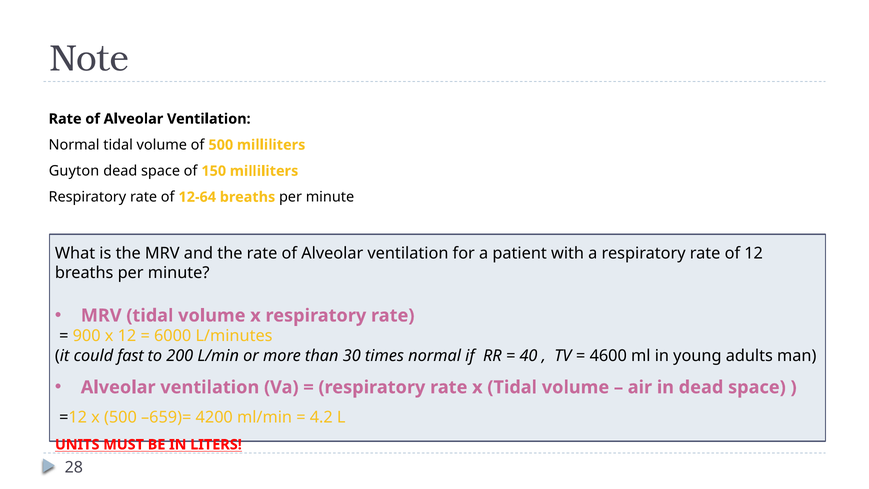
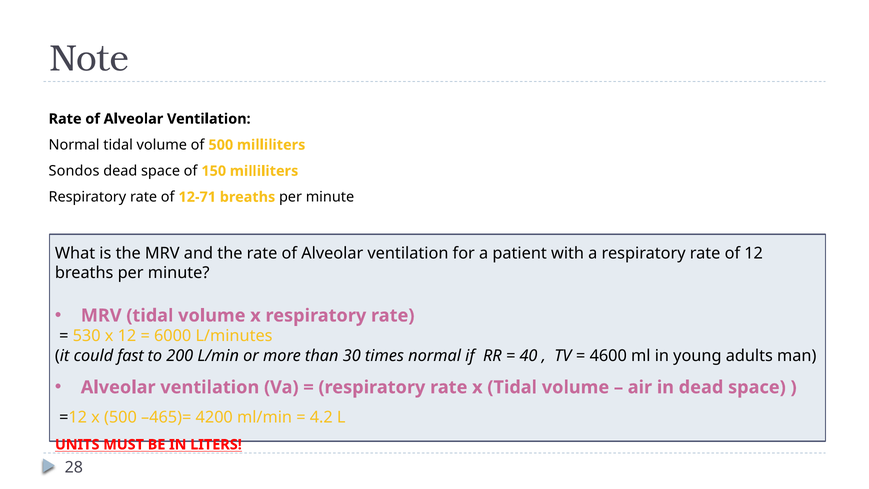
Guyton: Guyton -> Sondos (74, 171)
12-64: 12-64 -> 12-71 (197, 197)
900: 900 -> 530 (87, 336)
–659)=: –659)= -> –465)= (166, 418)
